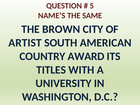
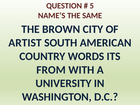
AWARD: AWARD -> WORDS (86, 56)
TITLES: TITLES -> FROM (51, 70)
